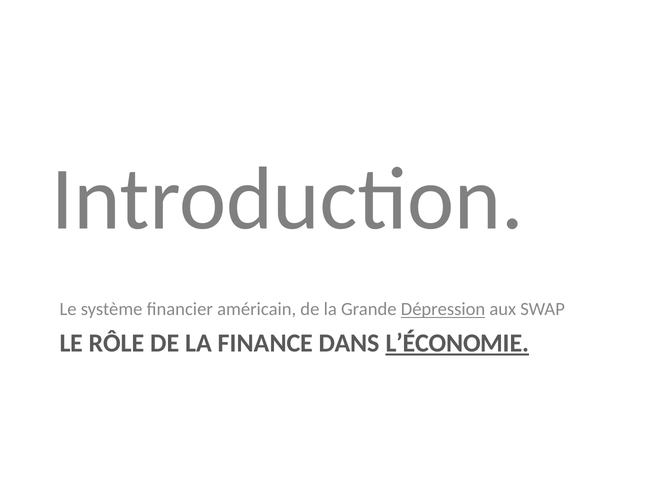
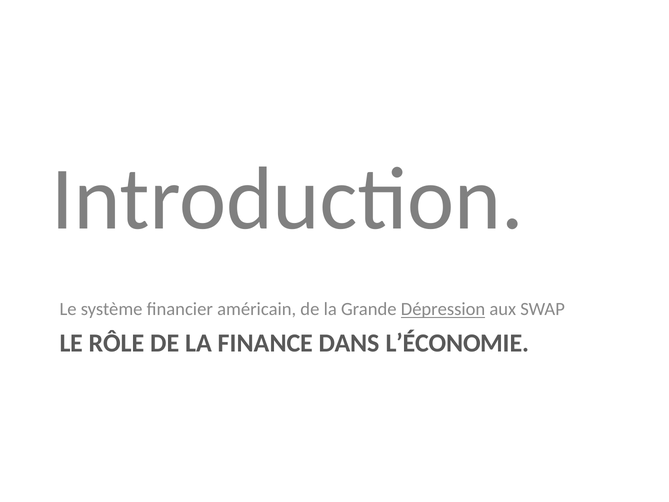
L’ÉCONOMIE underline: present -> none (457, 343)
